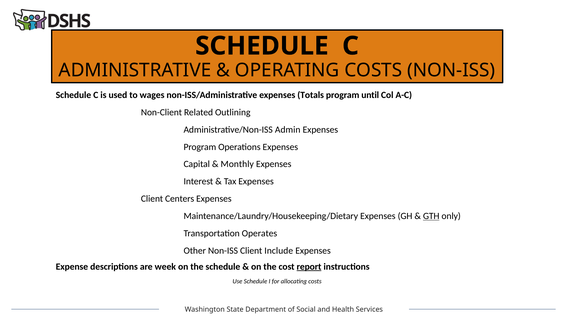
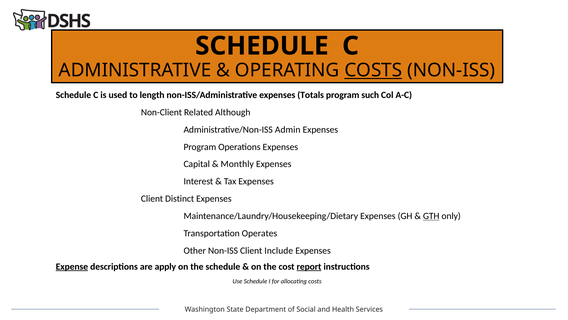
COSTS underline: none -> present (373, 70)
wages: wages -> length (152, 95)
until: until -> such (370, 95)
Outlining: Outlining -> Although (233, 112)
Centers: Centers -> Distinct (180, 198)
Expense underline: none -> present (72, 266)
week: week -> apply (165, 266)
